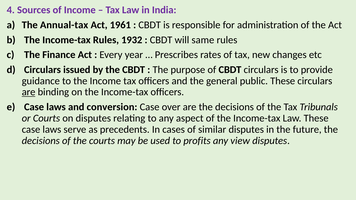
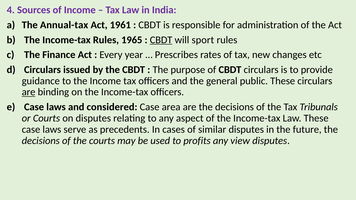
1932: 1932 -> 1965 (132, 40)
CBDT underline: none -> present (161, 40)
same: same -> sport (203, 40)
conversion: conversion -> considered (112, 107)
over: over -> area (171, 107)
